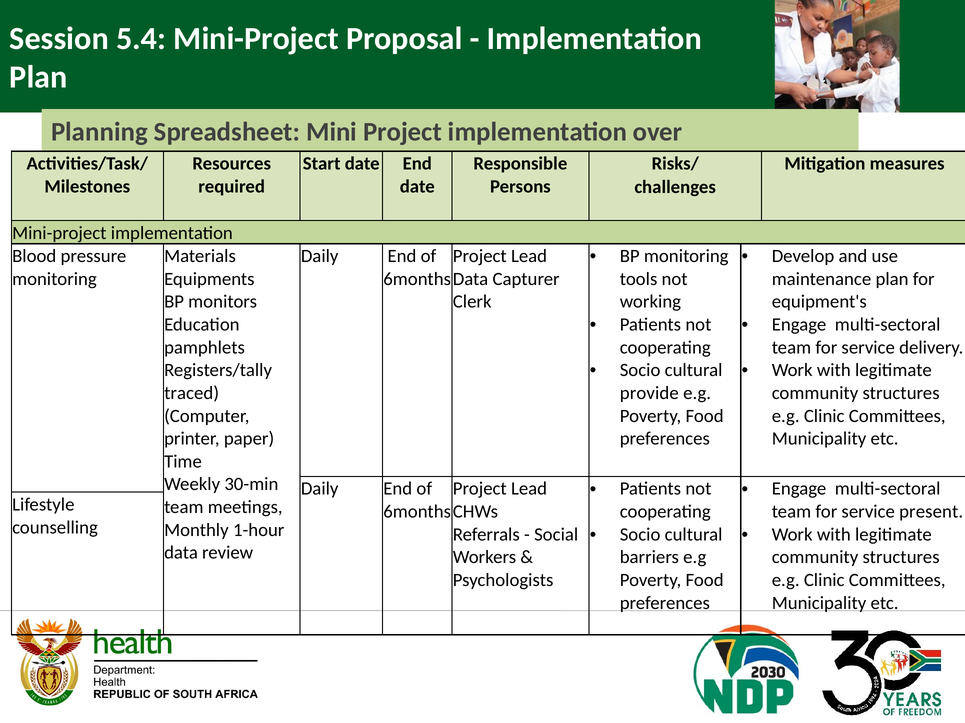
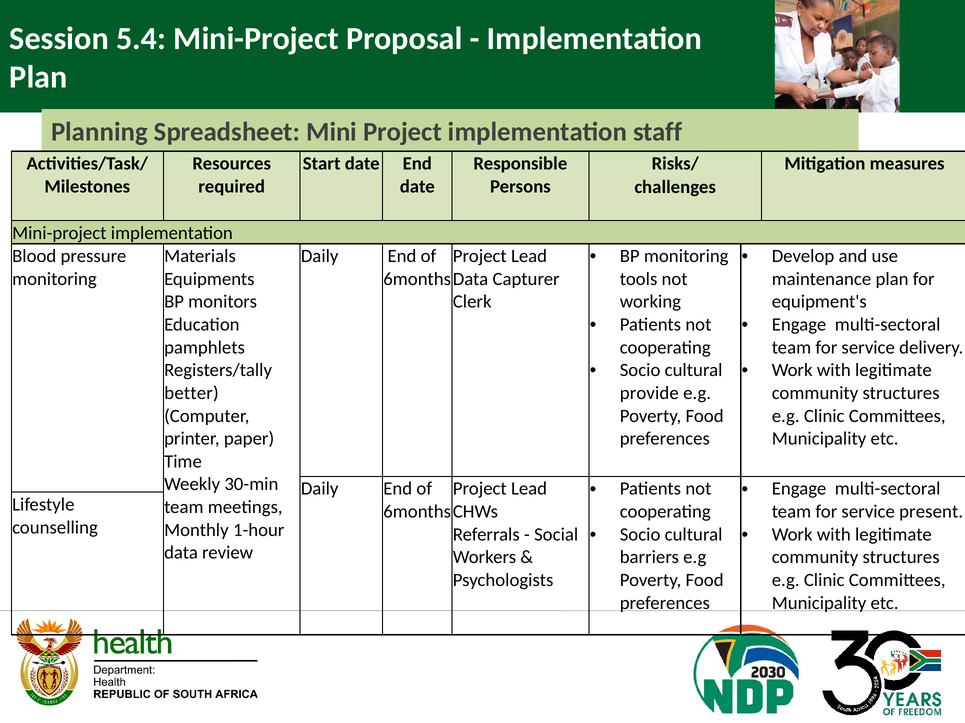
over: over -> staff (658, 132)
traced: traced -> better (192, 393)
